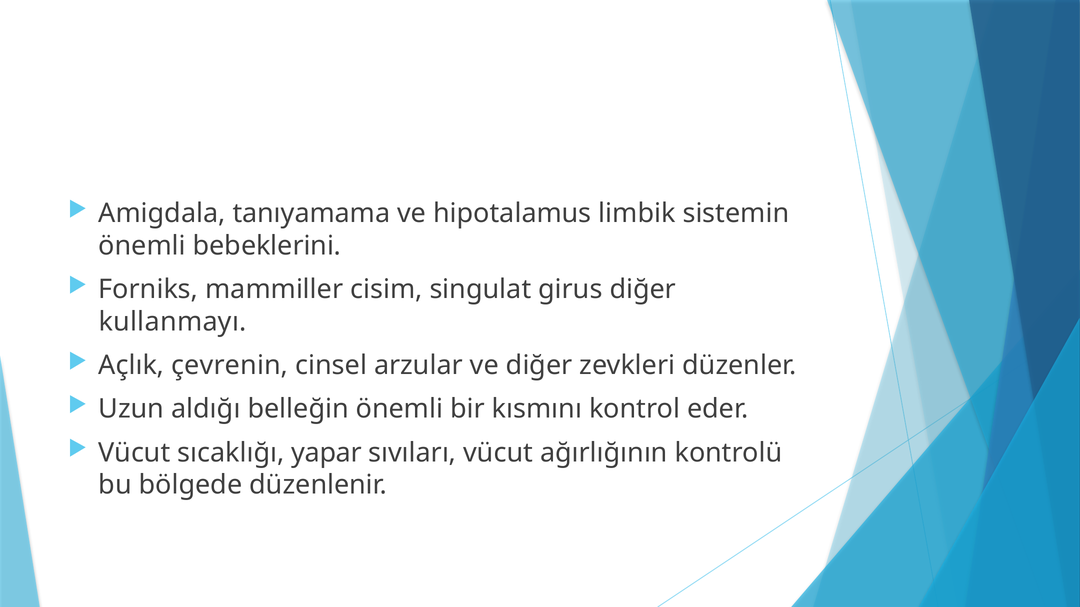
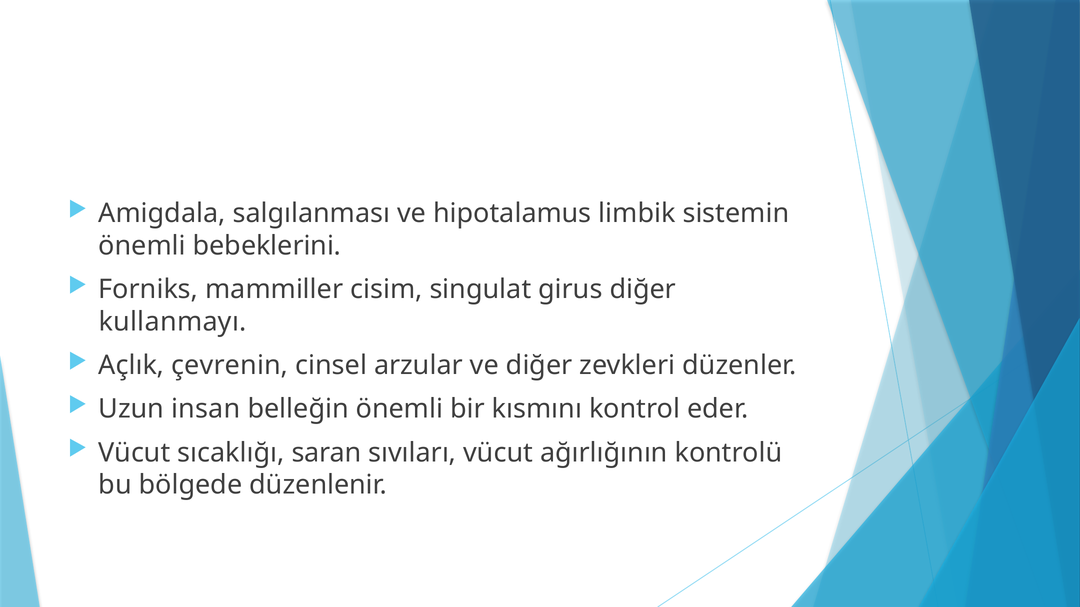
tanıyamama: tanıyamama -> salgılanması (311, 214)
aldığı: aldığı -> insan (206, 409)
yapar: yapar -> saran (327, 453)
